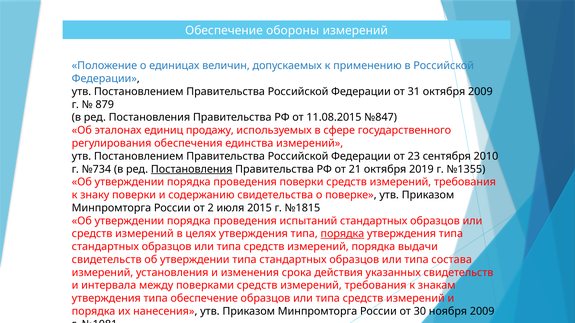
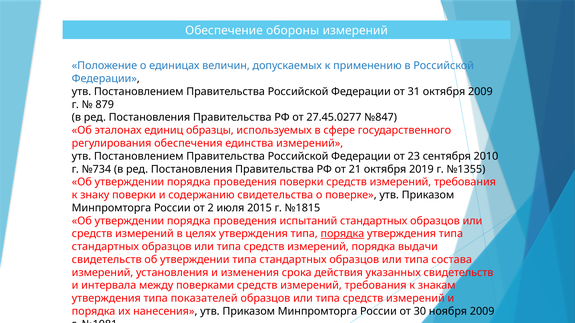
11.08.2015: 11.08.2015 -> 27.45.0277 (334, 118)
продажу: продажу -> образцы (210, 131)
Постановления underline: present -> none (192, 169)
типа обеспечение: обеспечение -> показателей (204, 299)
